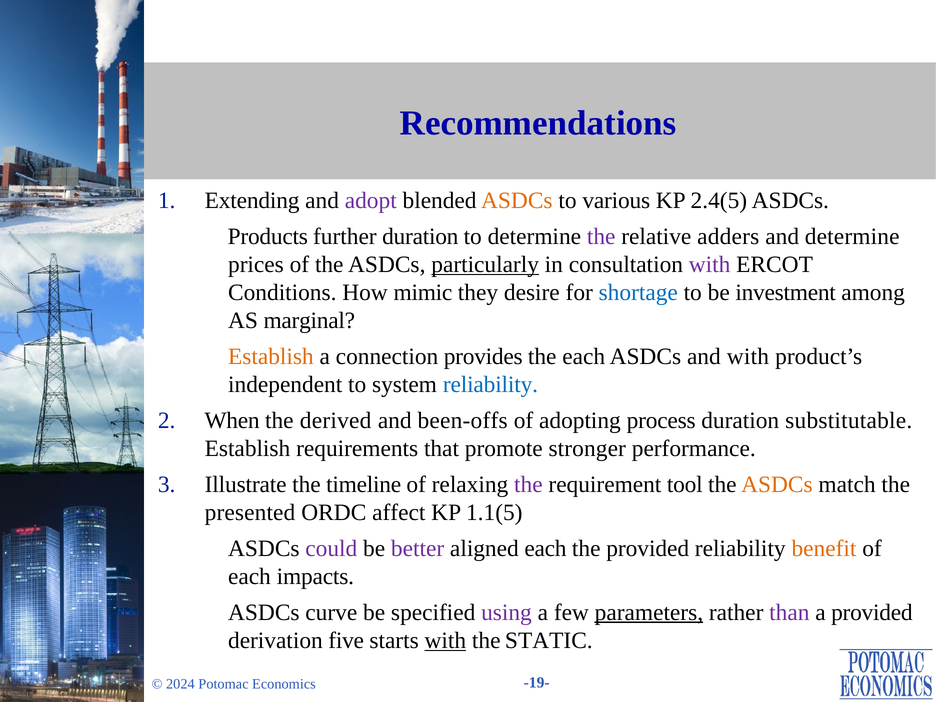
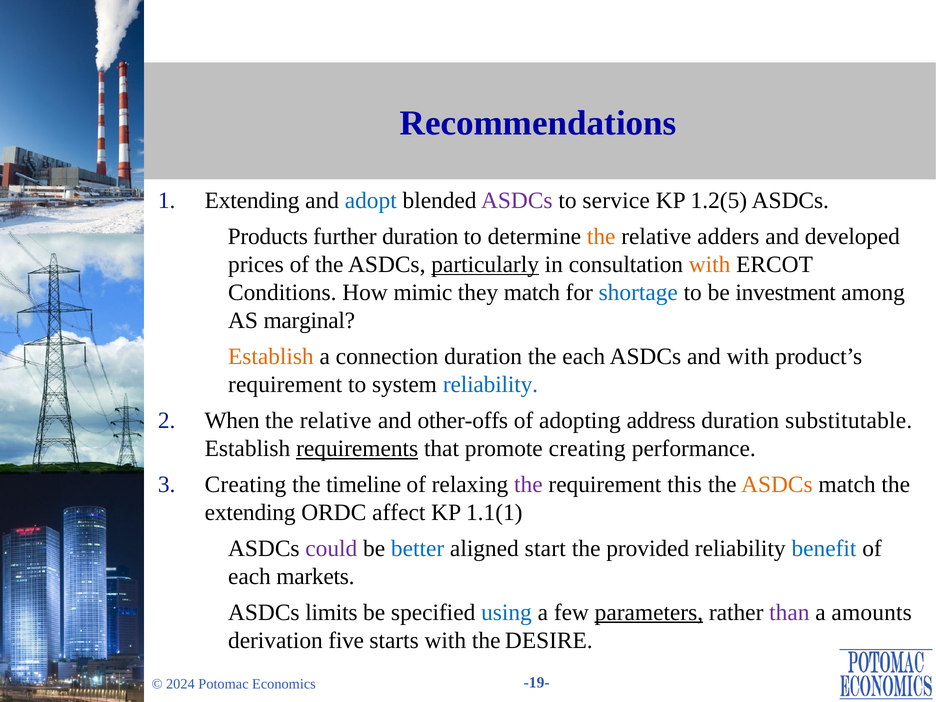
adopt colour: purple -> blue (371, 200)
ASDCs colour: orange -> purple (517, 200)
various: various -> service (616, 200)
2.4(5: 2.4(5 -> 1.2(5 (719, 200)
the colour: purple -> orange (601, 236)
and determine: determine -> developed (852, 236)
with colour: purple -> orange (710, 264)
they desire: desire -> match (532, 292)
connection provides: provides -> duration (483, 356)
independent: independent -> requirement (285, 385)
derived: derived -> relative (336, 420)
been-offs: been-offs -> other-offs (463, 420)
process: process -> address (661, 420)
requirements underline: none -> present (357, 449)
promote stronger: stronger -> creating (587, 449)
Illustrate: Illustrate -> Creating (245, 484)
tool: tool -> this (685, 484)
presented: presented -> extending (250, 512)
1.1(5: 1.1(5 -> 1.1(1 (494, 512)
better colour: purple -> blue (418, 548)
aligned each: each -> start (545, 548)
benefit colour: orange -> blue (824, 548)
impacts: impacts -> markets (315, 576)
curve: curve -> limits (331, 612)
using colour: purple -> blue (506, 612)
a provided: provided -> amounts (872, 612)
with underline: present -> none (445, 640)
STATIC: STATIC -> DESIRE (549, 640)
